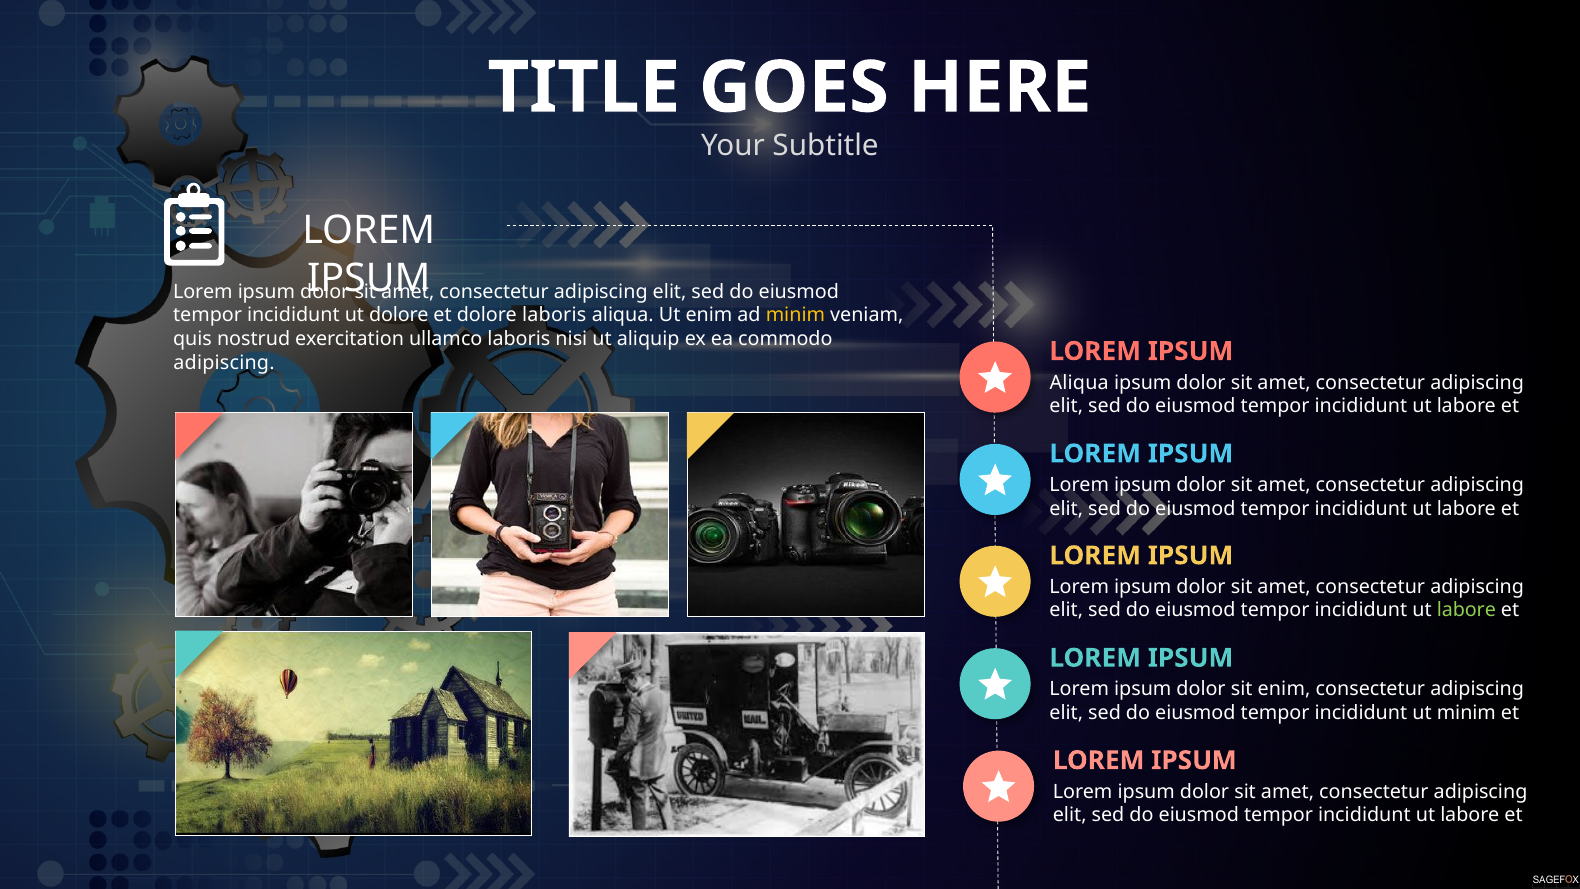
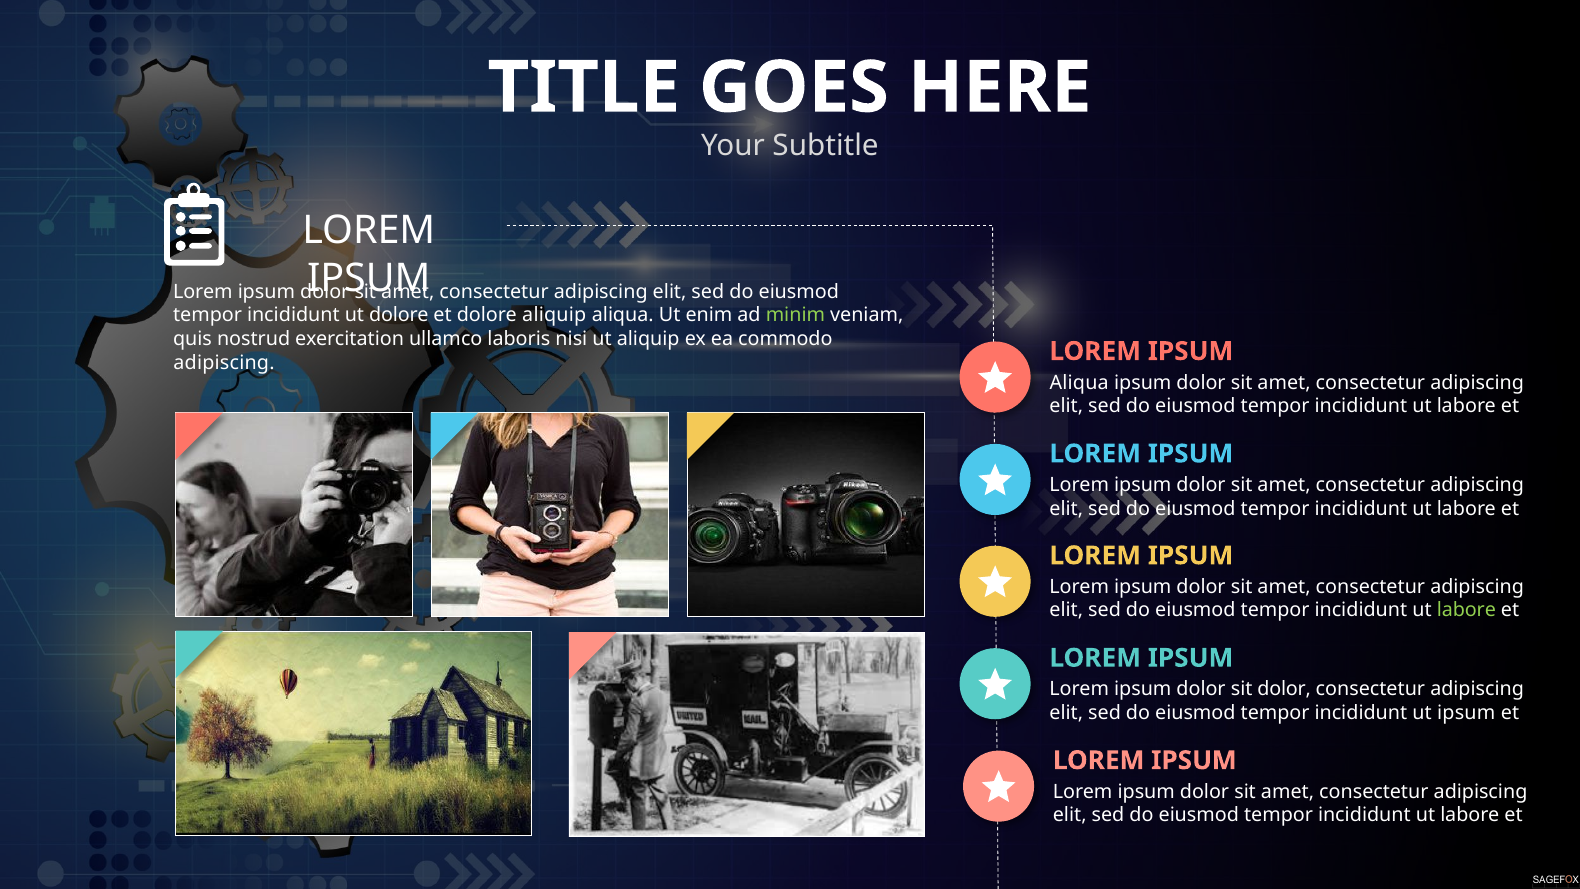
dolore laboris: laboris -> aliquip (554, 315)
minim colour: yellow -> light green (795, 315)
sit enim: enim -> dolor (1284, 689)
ut minim: minim -> ipsum (1466, 713)
